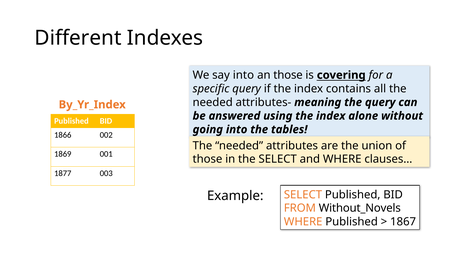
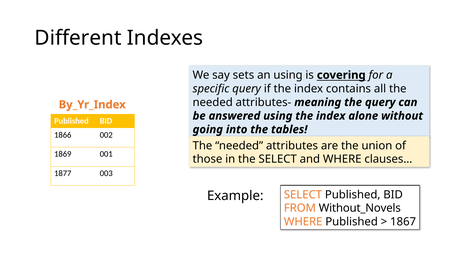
say into: into -> sets (243, 75)
an those: those -> using (288, 75)
